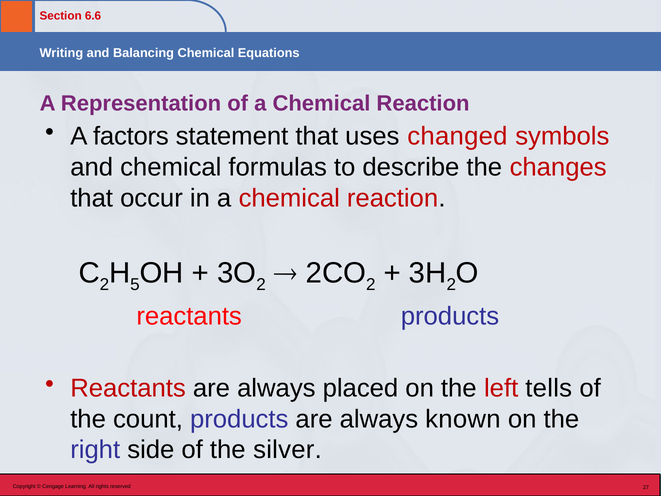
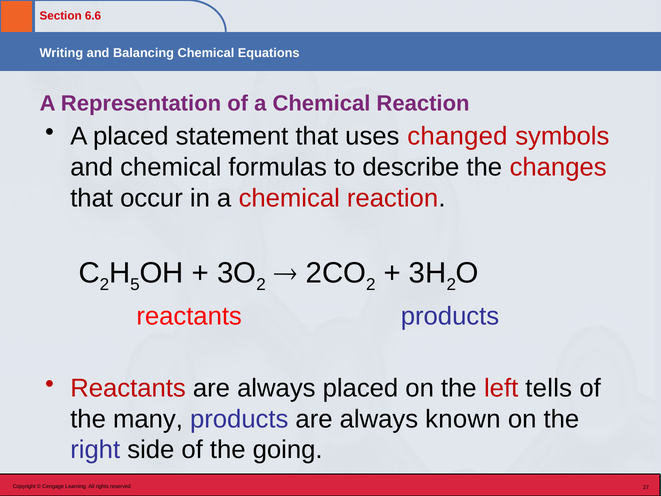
A factors: factors -> placed (131, 136)
count: count -> many (148, 419)
silver: silver -> going (288, 450)
